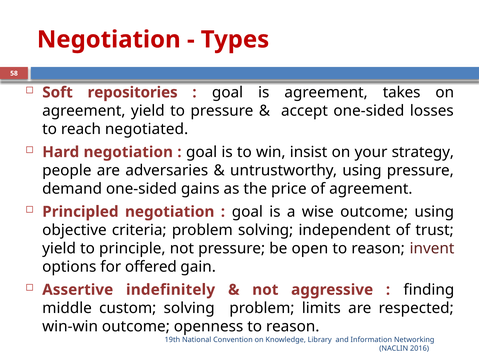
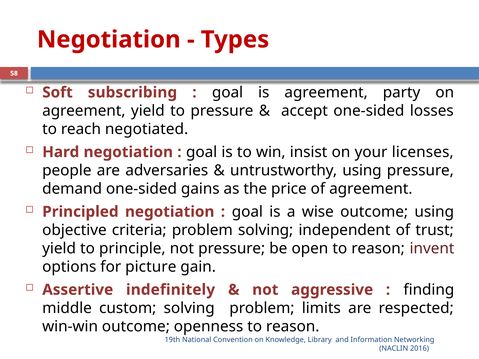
repositories: repositories -> subscribing (132, 92)
takes: takes -> party (402, 92)
strategy: strategy -> licenses (423, 152)
offered: offered -> picture (151, 267)
